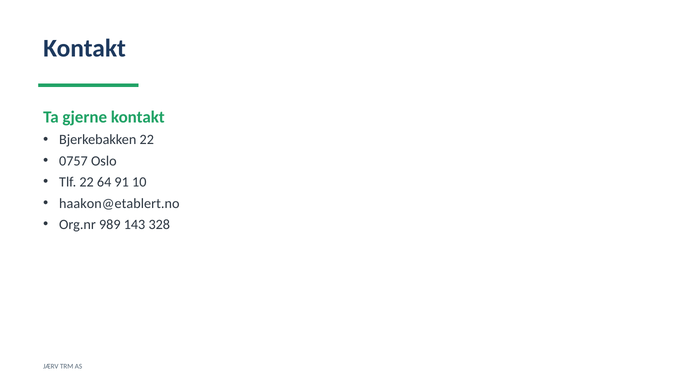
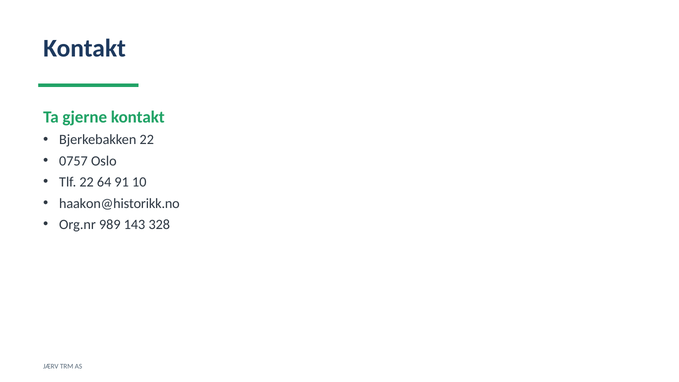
haakon@etablert.no: haakon@etablert.no -> haakon@historikk.no (119, 203)
